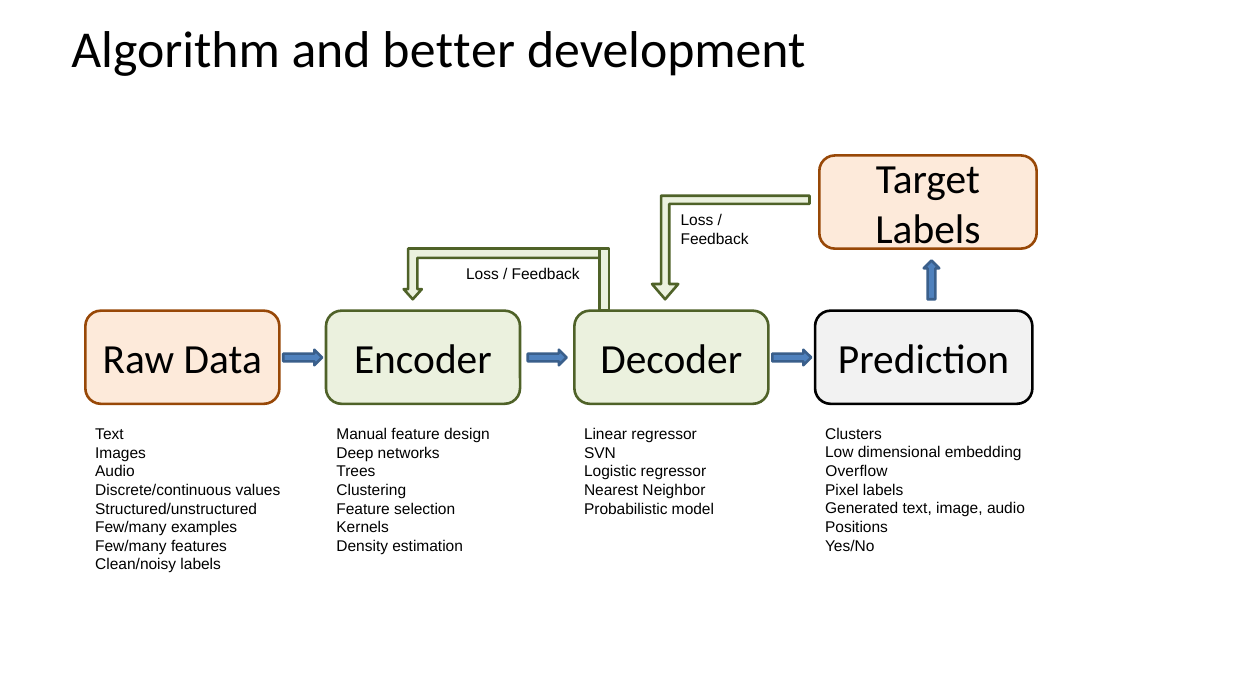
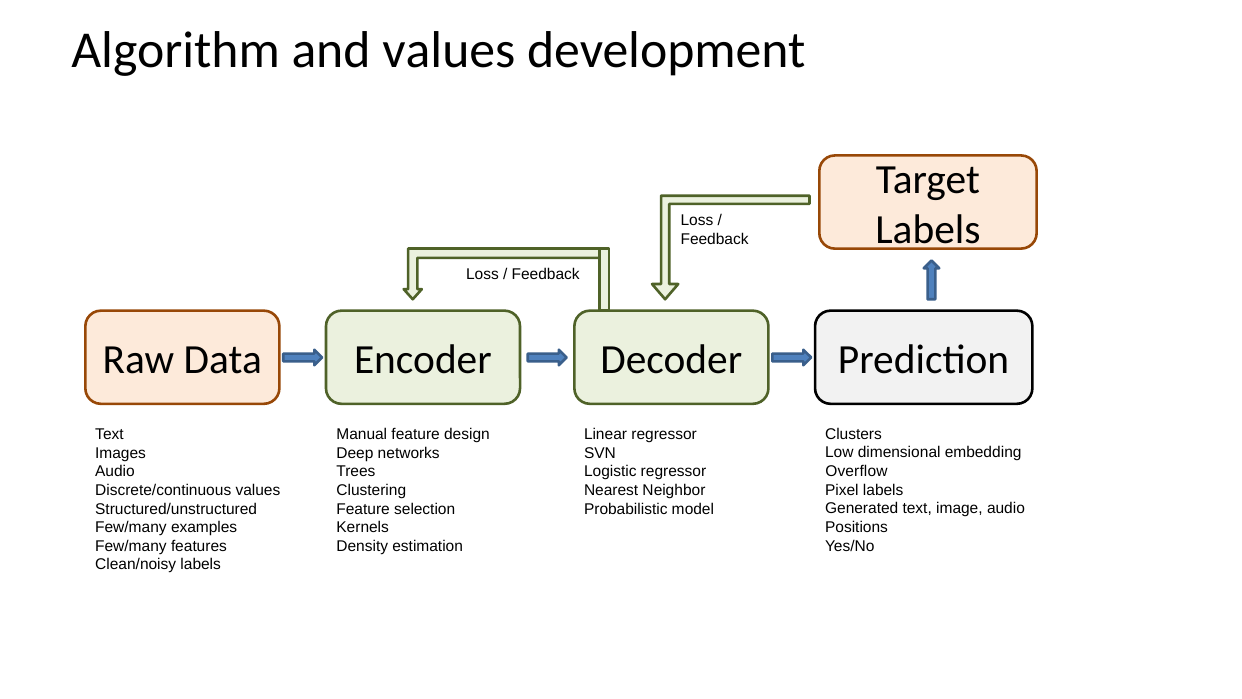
and better: better -> values (449, 50)
